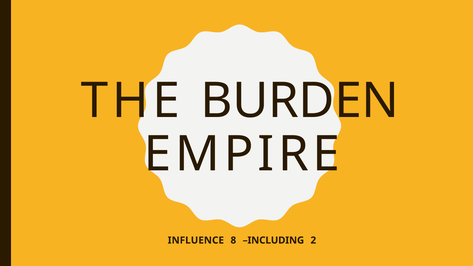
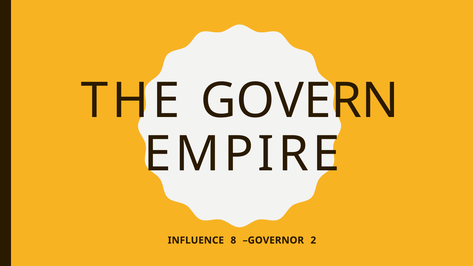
BURDEN: BURDEN -> GOVERN (300, 101)
INCLUDING: INCLUDING -> GOVERNOR (273, 240)
